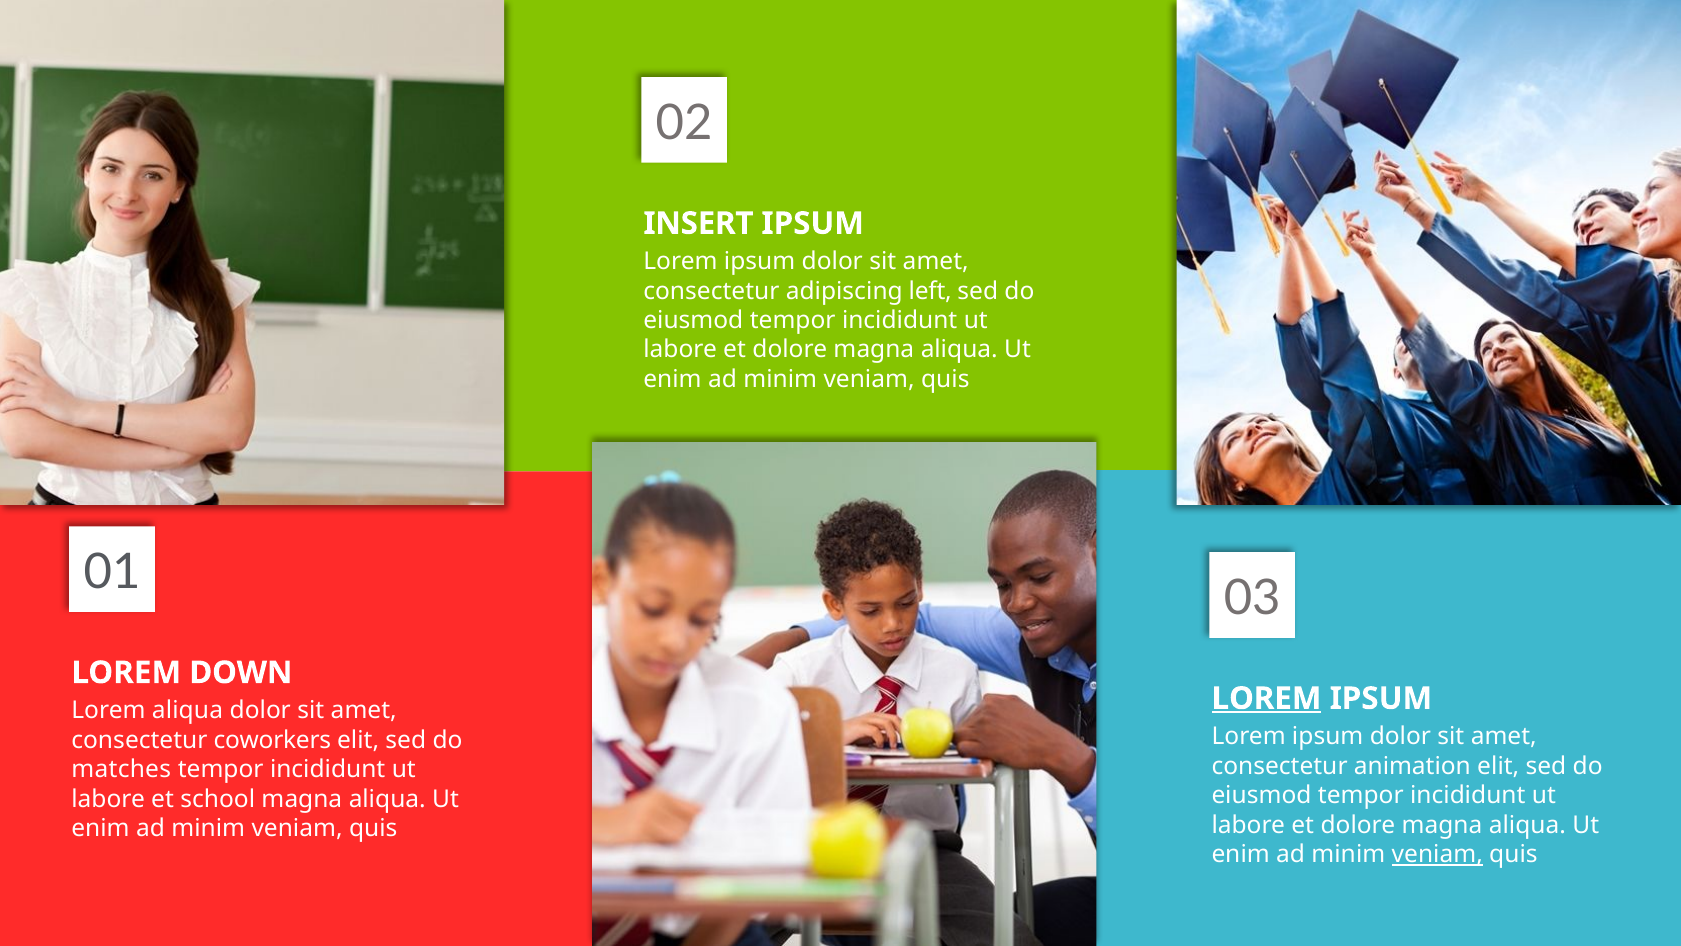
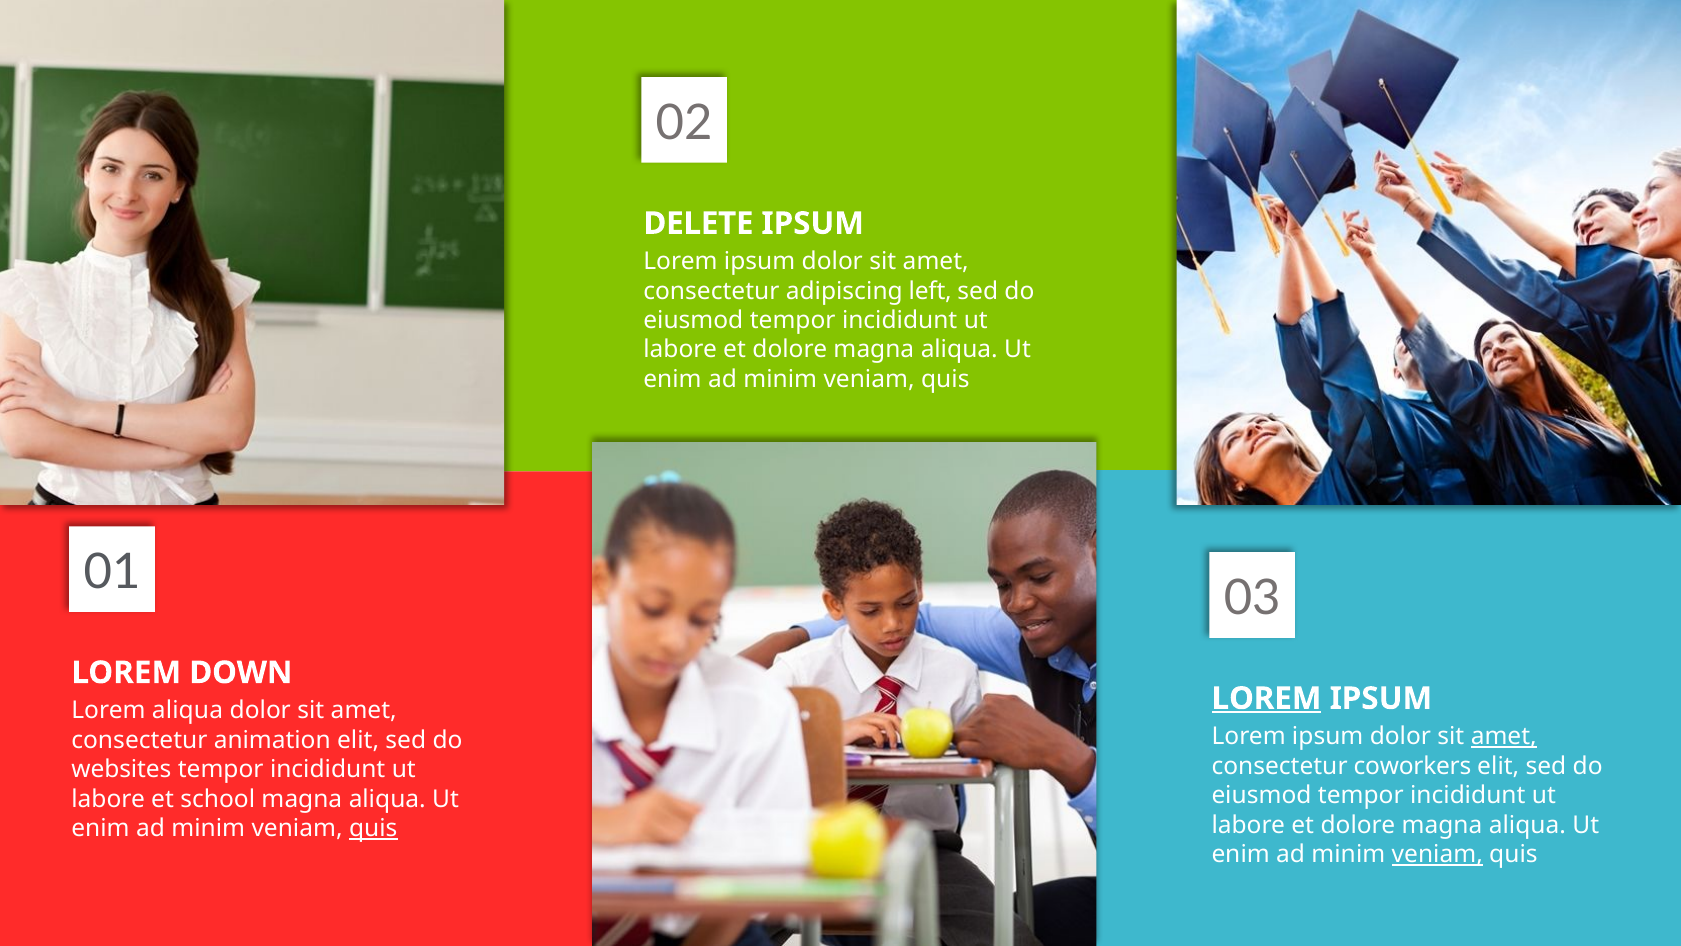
INSERT: INSERT -> DELETE (698, 223)
amet underline: none -> present (1504, 736)
coworkers: coworkers -> animation (272, 740)
animation: animation -> coworkers (1412, 766)
matches: matches -> websites (121, 769)
quis underline: none -> present (373, 828)
